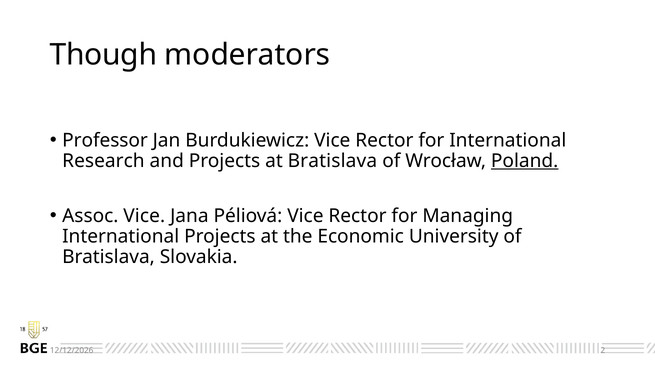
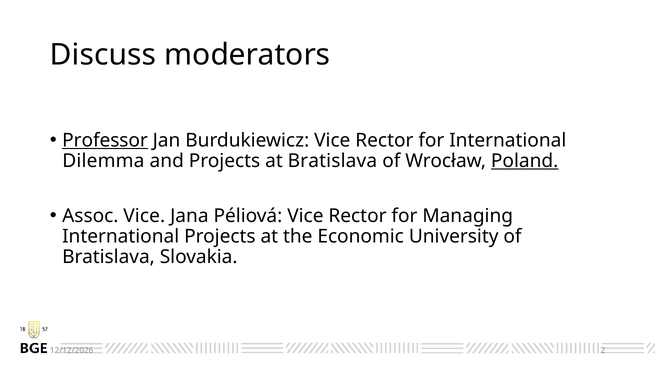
Though: Though -> Discuss (103, 55)
Professor underline: none -> present (105, 141)
Research: Research -> Dilemma (103, 161)
